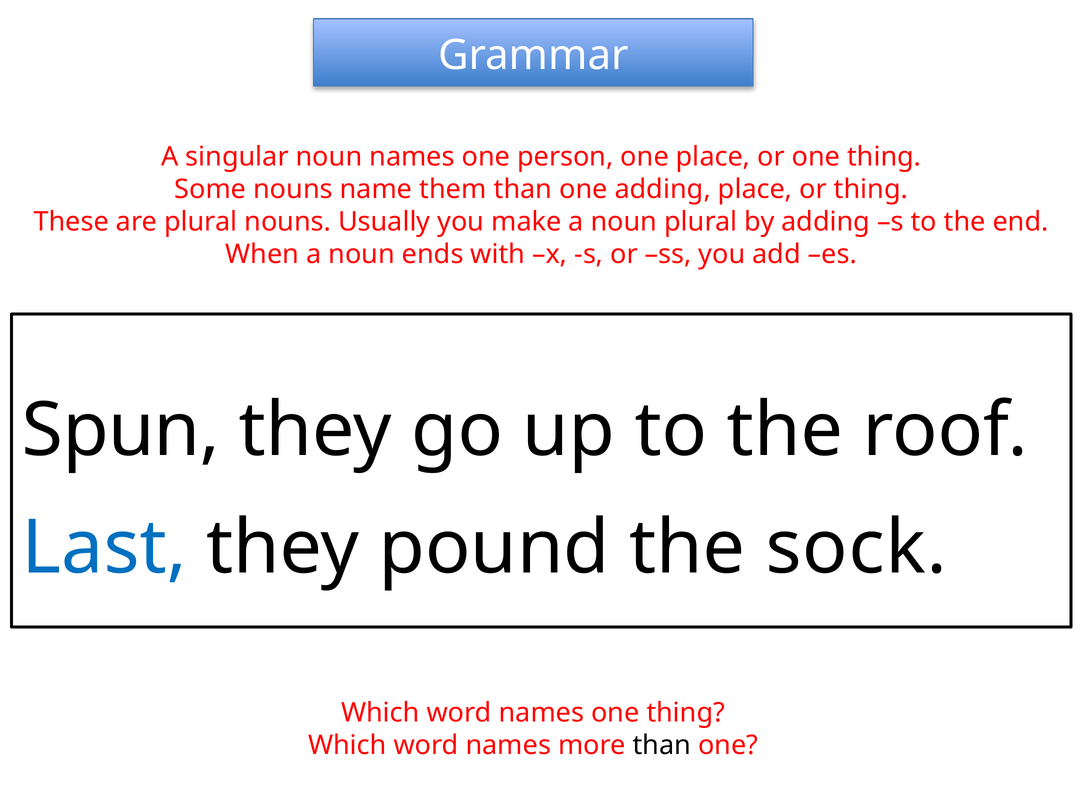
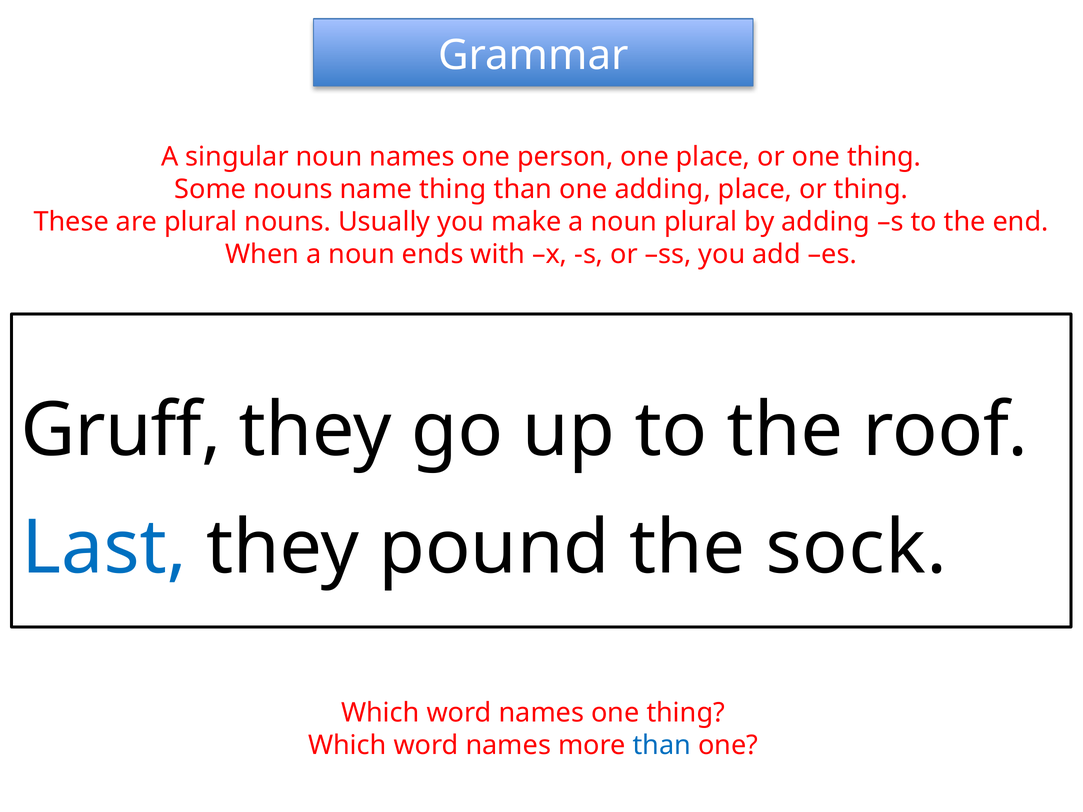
name them: them -> thing (453, 190)
Spun: Spun -> Gruff (121, 431)
than colour: black -> blue (662, 746)
